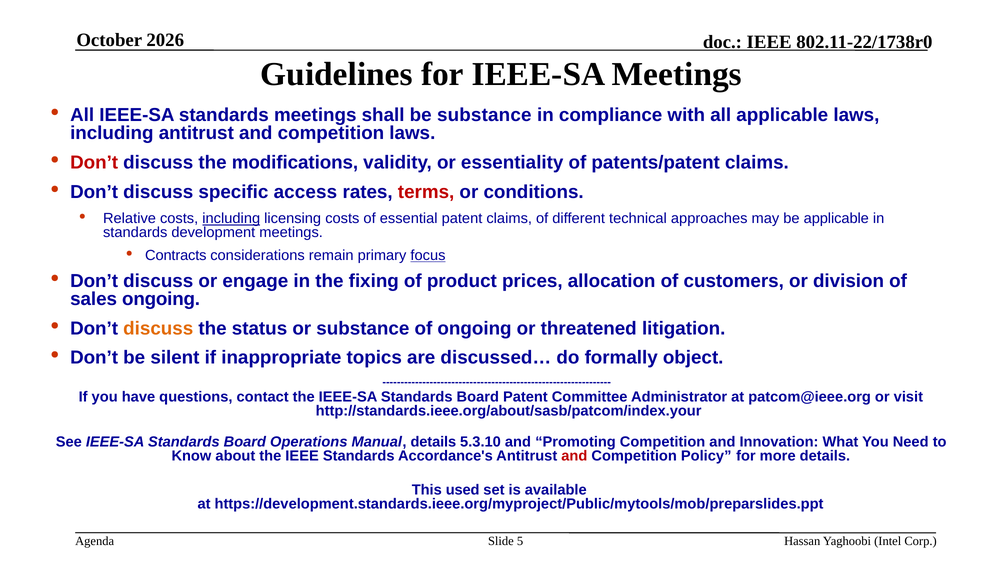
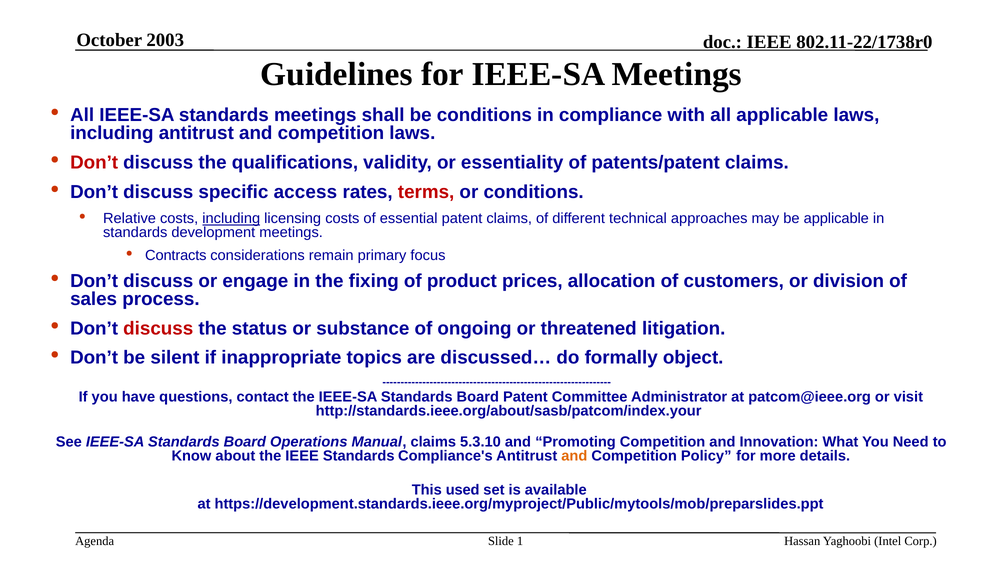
2026: 2026 -> 2003 (165, 40)
be substance: substance -> conditions (484, 115)
modifications: modifications -> qualifications (295, 163)
focus underline: present -> none (428, 256)
sales ongoing: ongoing -> process (161, 299)
discuss colour: orange -> red (158, 328)
Manual details: details -> claims (433, 442)
Accordance's: Accordance's -> Compliance's (445, 456)
and colour: red -> orange (574, 456)
5: 5 -> 1 (520, 541)
